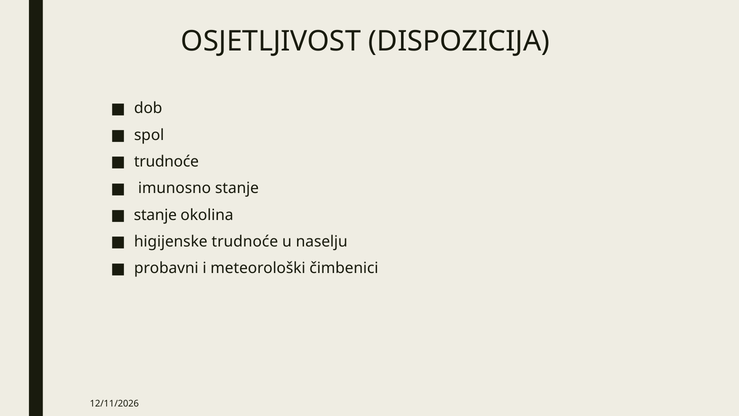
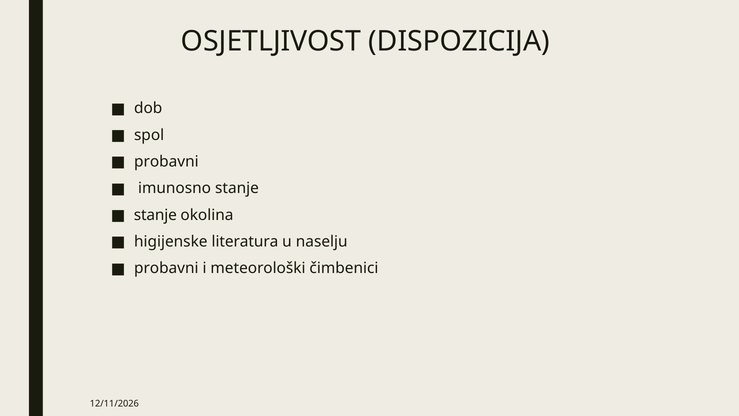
trudnoće: trudnoće -> probavni (166, 162)
higijenske trudnoće: trudnoće -> literatura (245, 241)
